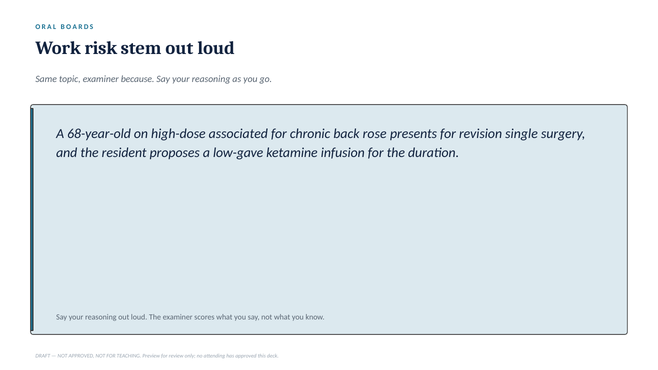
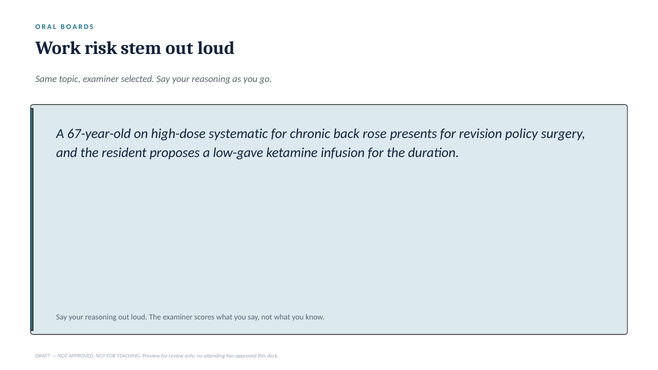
because: because -> selected (138, 79)
68-year-old: 68-year-old -> 67-year-old (99, 134)
associated: associated -> systematic (238, 134)
single: single -> policy (522, 134)
